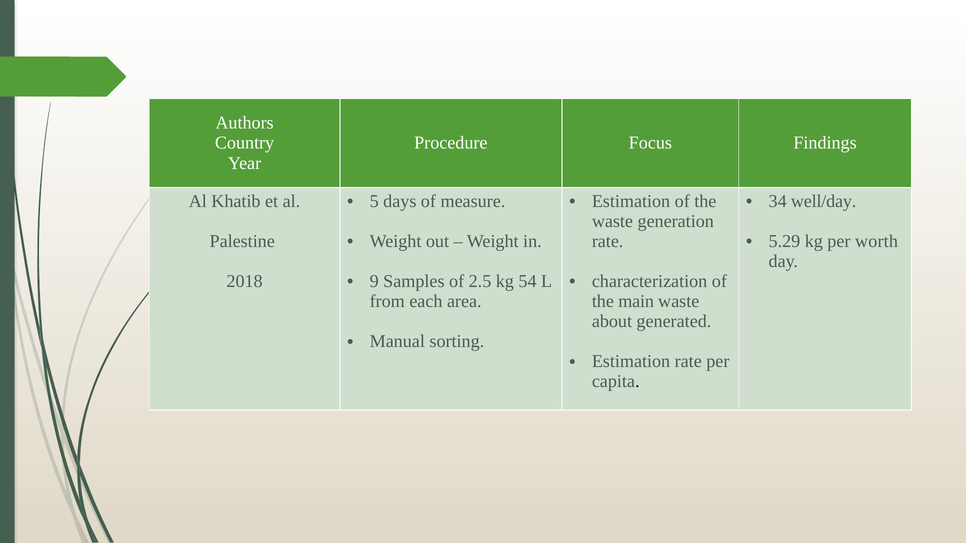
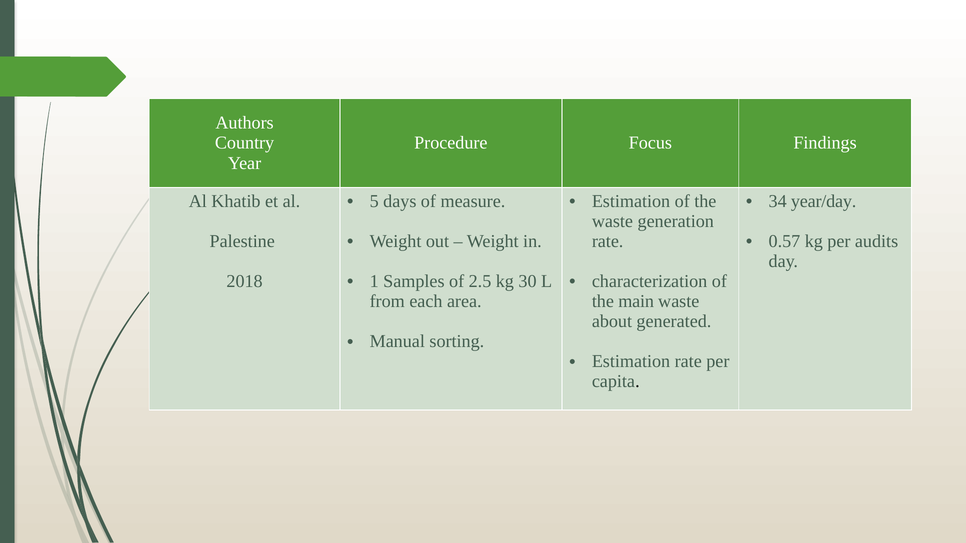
well/day: well/day -> year/day (824, 201)
5.29: 5.29 -> 0.57 (784, 241)
worth: worth -> audits (877, 241)
9: 9 -> 1 (374, 282)
54: 54 -> 30 (528, 282)
